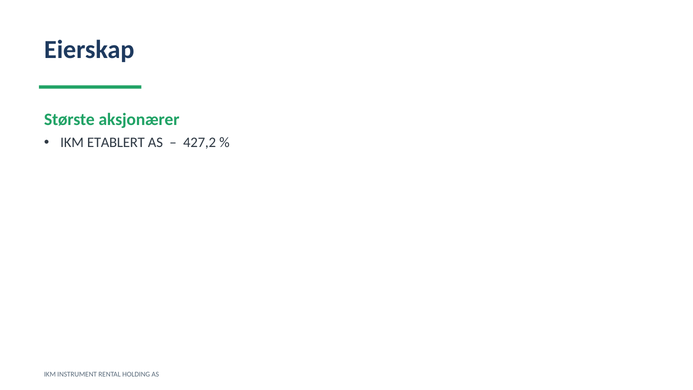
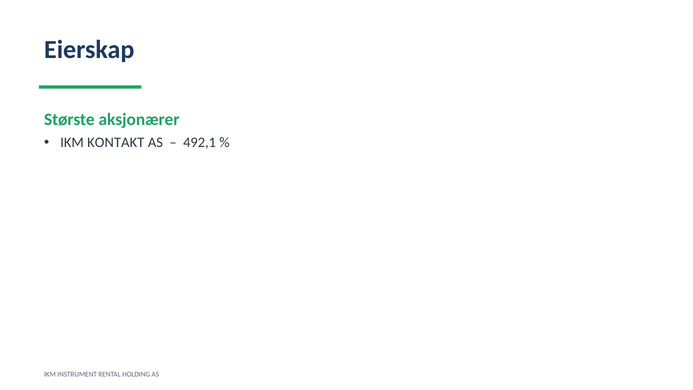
ETABLERT: ETABLERT -> KONTAKT (116, 143)
427,2: 427,2 -> 492,1 (200, 143)
